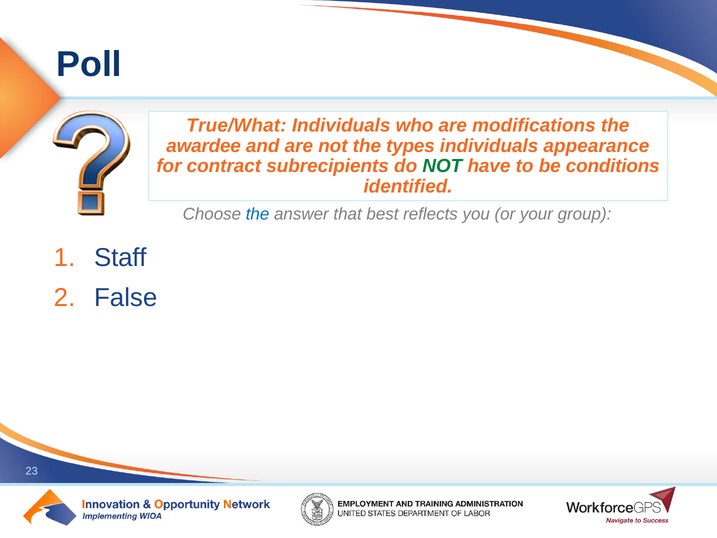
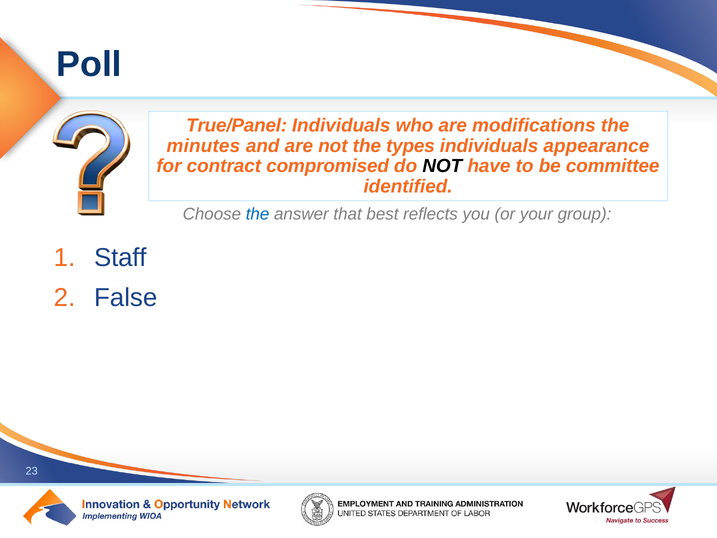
True/What: True/What -> True/Panel (237, 125)
awardee: awardee -> minutes (203, 146)
subrecipients: subrecipients -> compromised (328, 166)
NOT colour: green -> black (442, 166)
conditions: conditions -> committee (613, 166)
